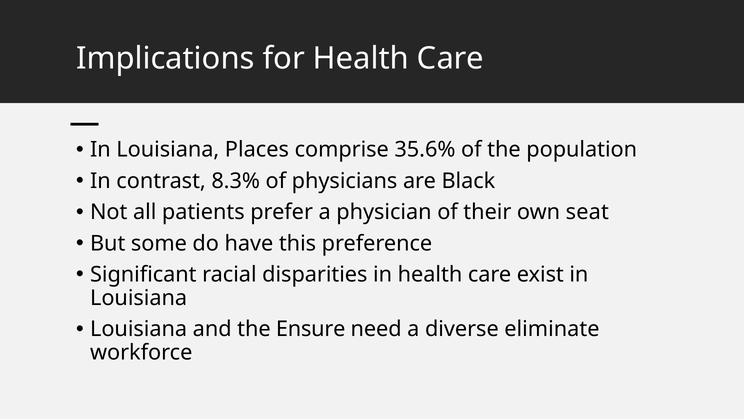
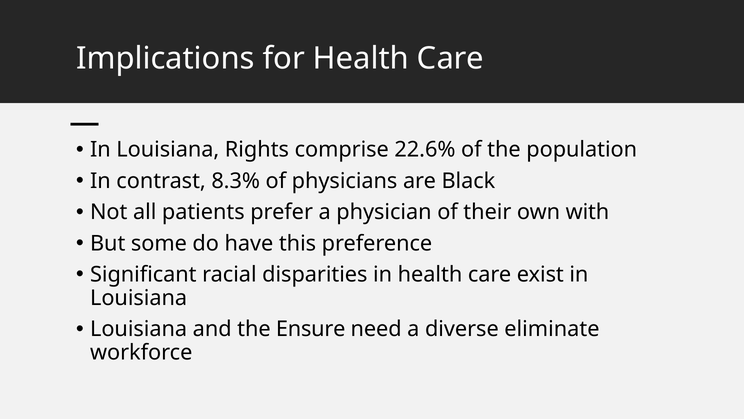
Places: Places -> Rights (257, 150)
35.6%: 35.6% -> 22.6% (425, 150)
seat: seat -> with (587, 212)
